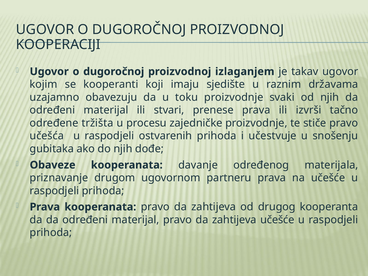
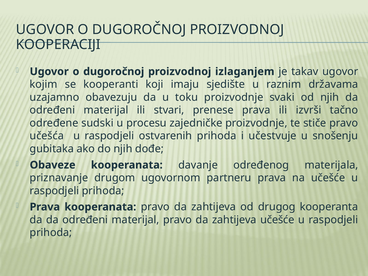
tržišta: tržišta -> sudski (98, 123)
